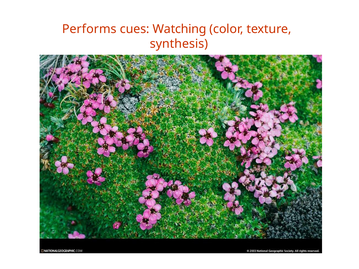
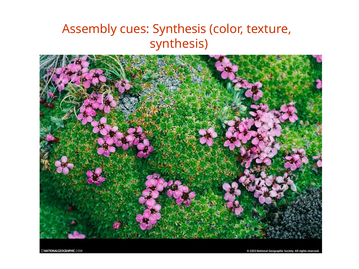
Performs: Performs -> Assembly (89, 29)
cues Watching: Watching -> Synthesis (180, 29)
